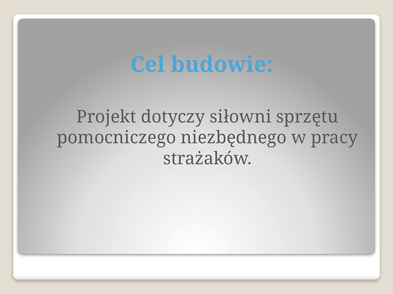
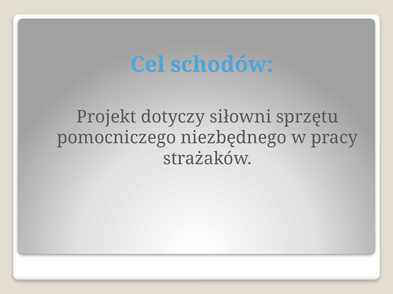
budowie: budowie -> schodów (222, 65)
